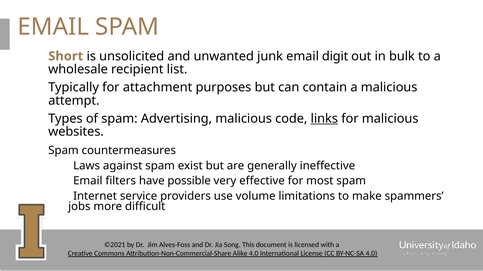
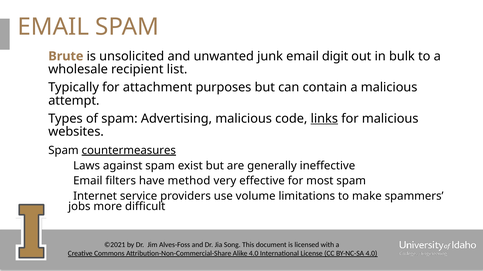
Short: Short -> Brute (66, 56)
countermeasures underline: none -> present (129, 151)
possible: possible -> method (189, 181)
